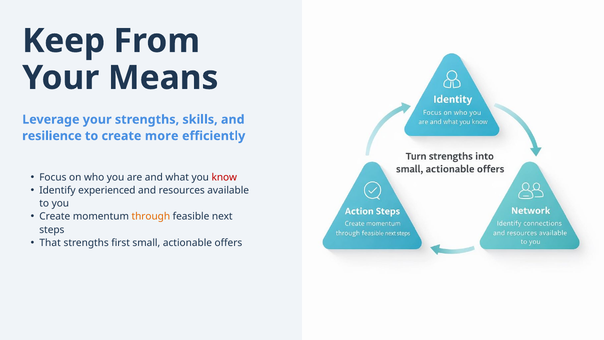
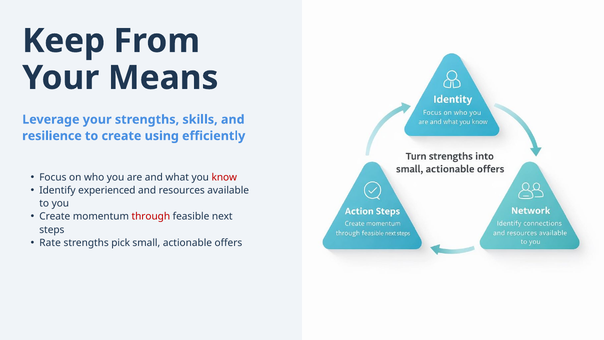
more: more -> using (162, 136)
through colour: orange -> red (151, 216)
That: That -> Rate (50, 243)
first: first -> pick (121, 243)
